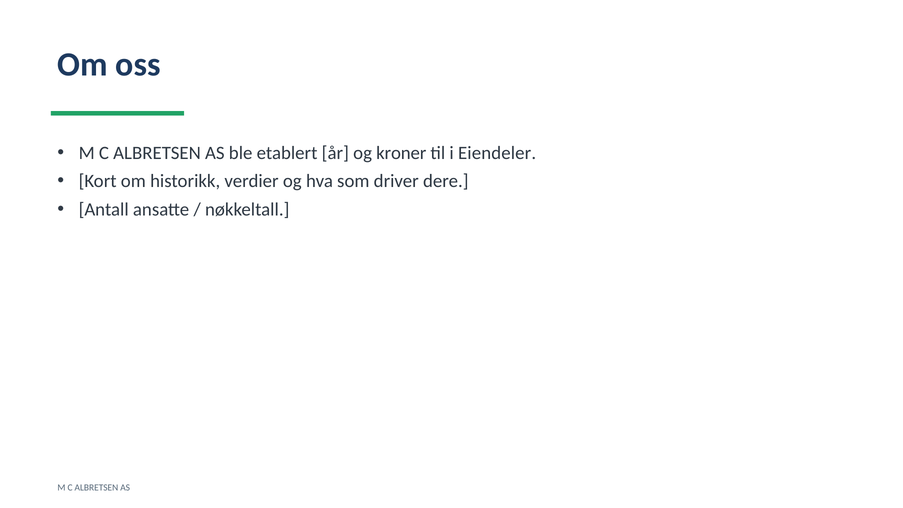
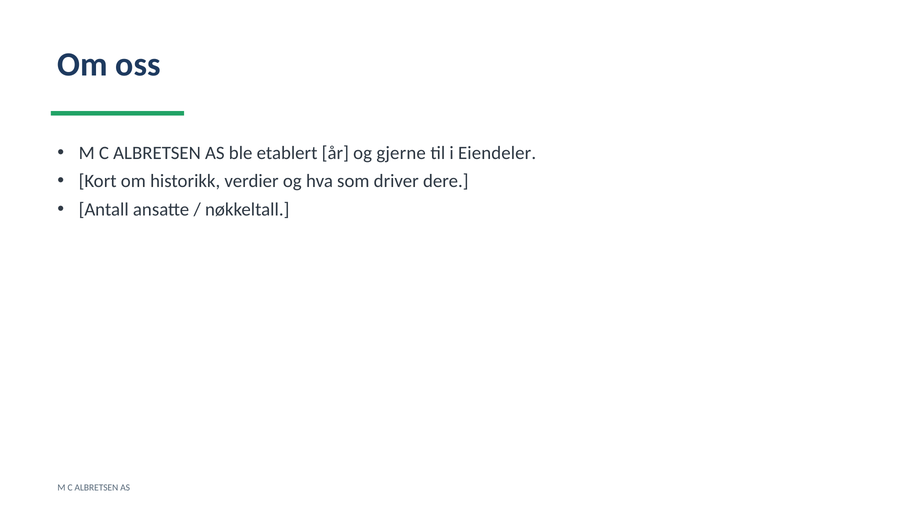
kroner: kroner -> gjerne (401, 153)
